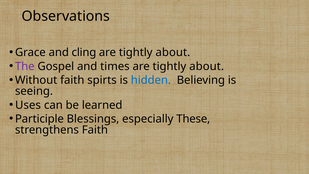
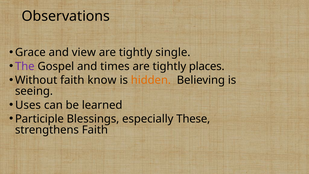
cling: cling -> view (84, 52)
about: about -> single (173, 52)
about: about -> places (207, 66)
spirts: spirts -> know (102, 80)
hidden colour: blue -> orange (151, 80)
